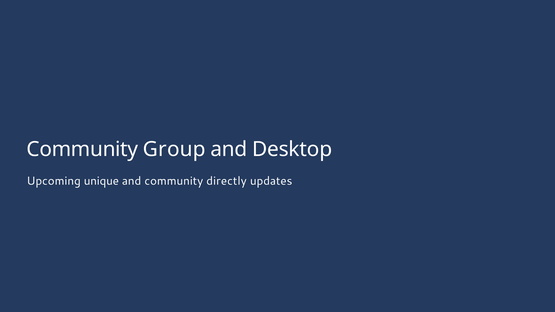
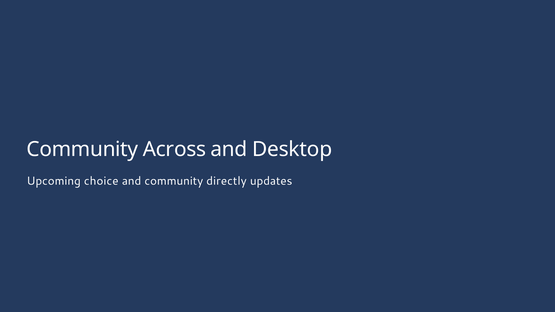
Group: Group -> Across (174, 150)
unique: unique -> choice (101, 181)
